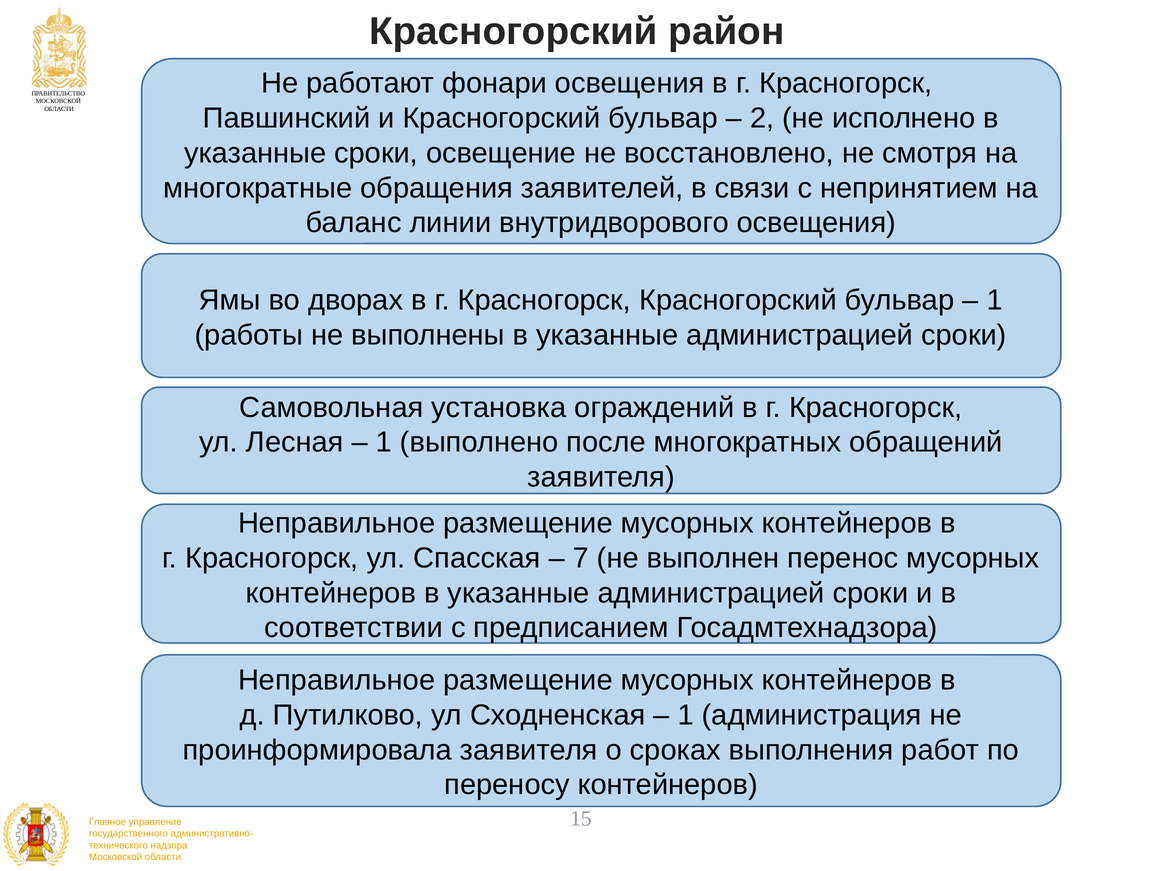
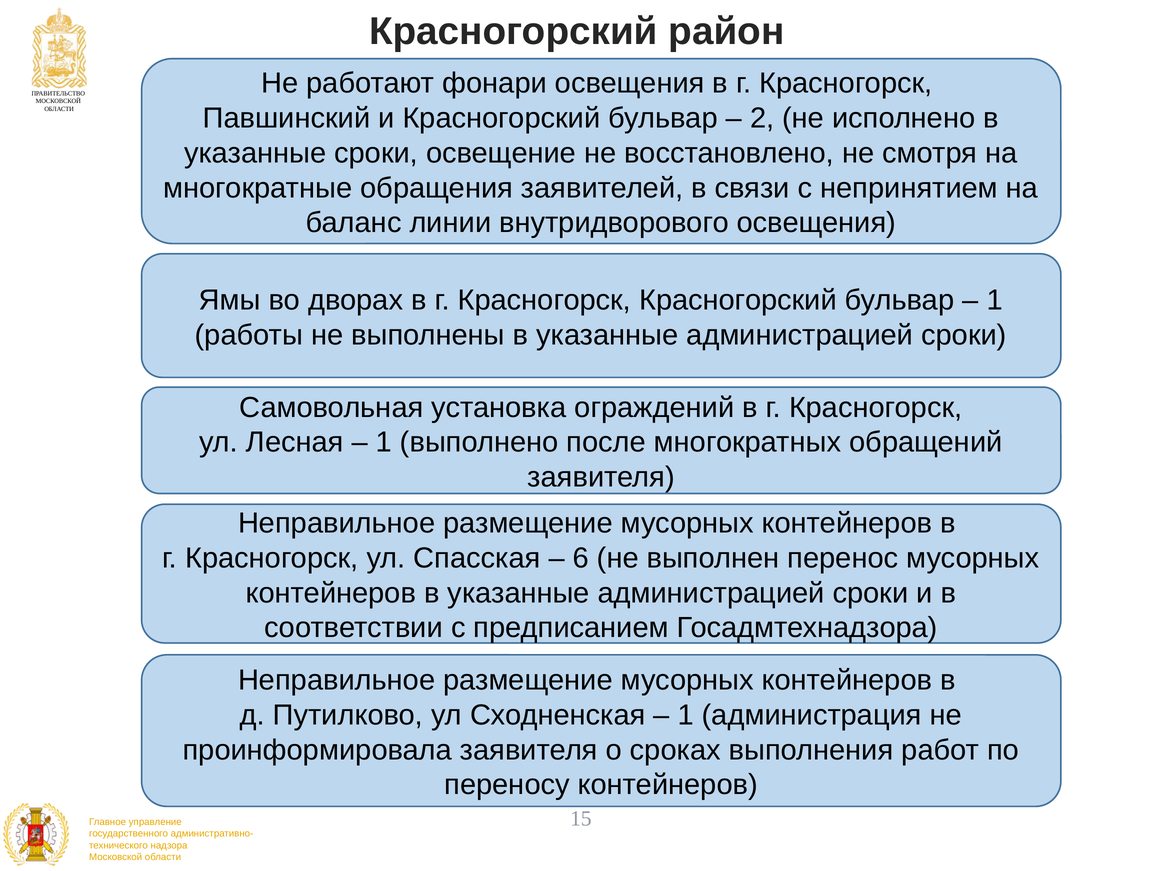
7: 7 -> 6 (581, 559)
